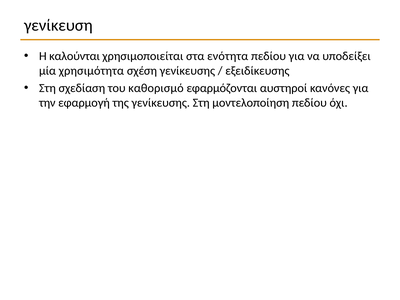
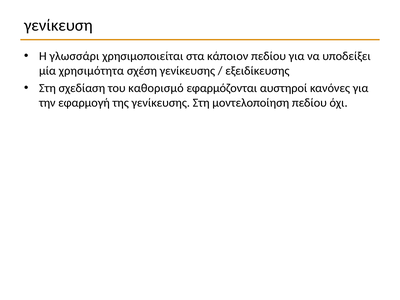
καλούνται: καλούνται -> γλωσσάρι (74, 56)
ενότητα: ενότητα -> κάποιον (228, 56)
